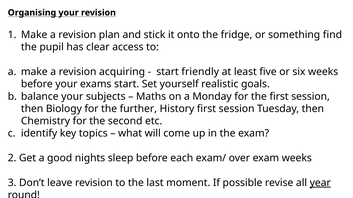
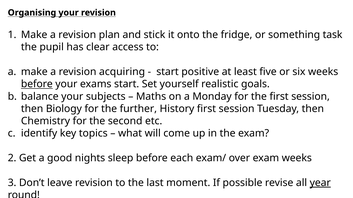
find: find -> task (333, 35)
friendly: friendly -> positive (200, 72)
before underline: none -> present (37, 84)
